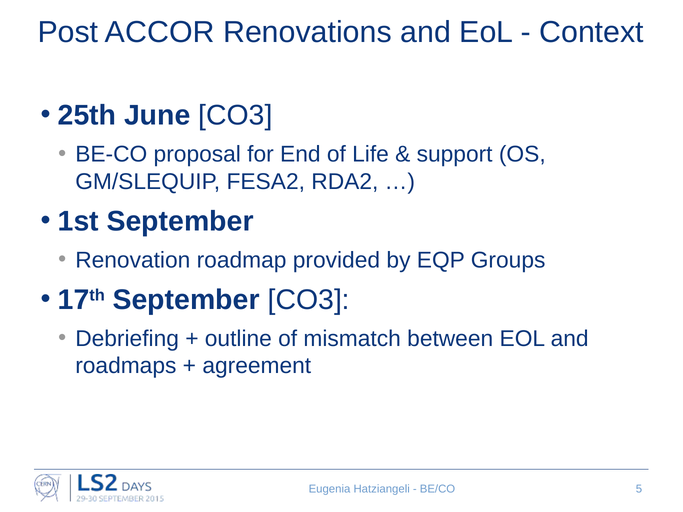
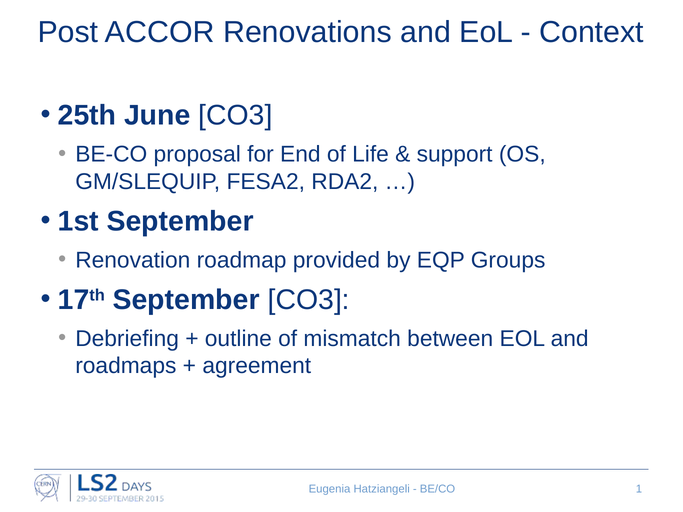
5: 5 -> 1 (639, 489)
